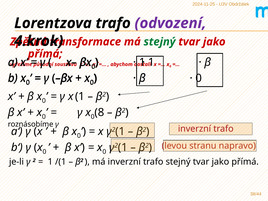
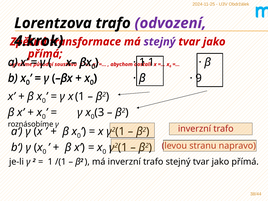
stejný colour: green -> purple (160, 42)
0: 0 -> 9 (199, 78)
8: 8 -> 3 (99, 112)
